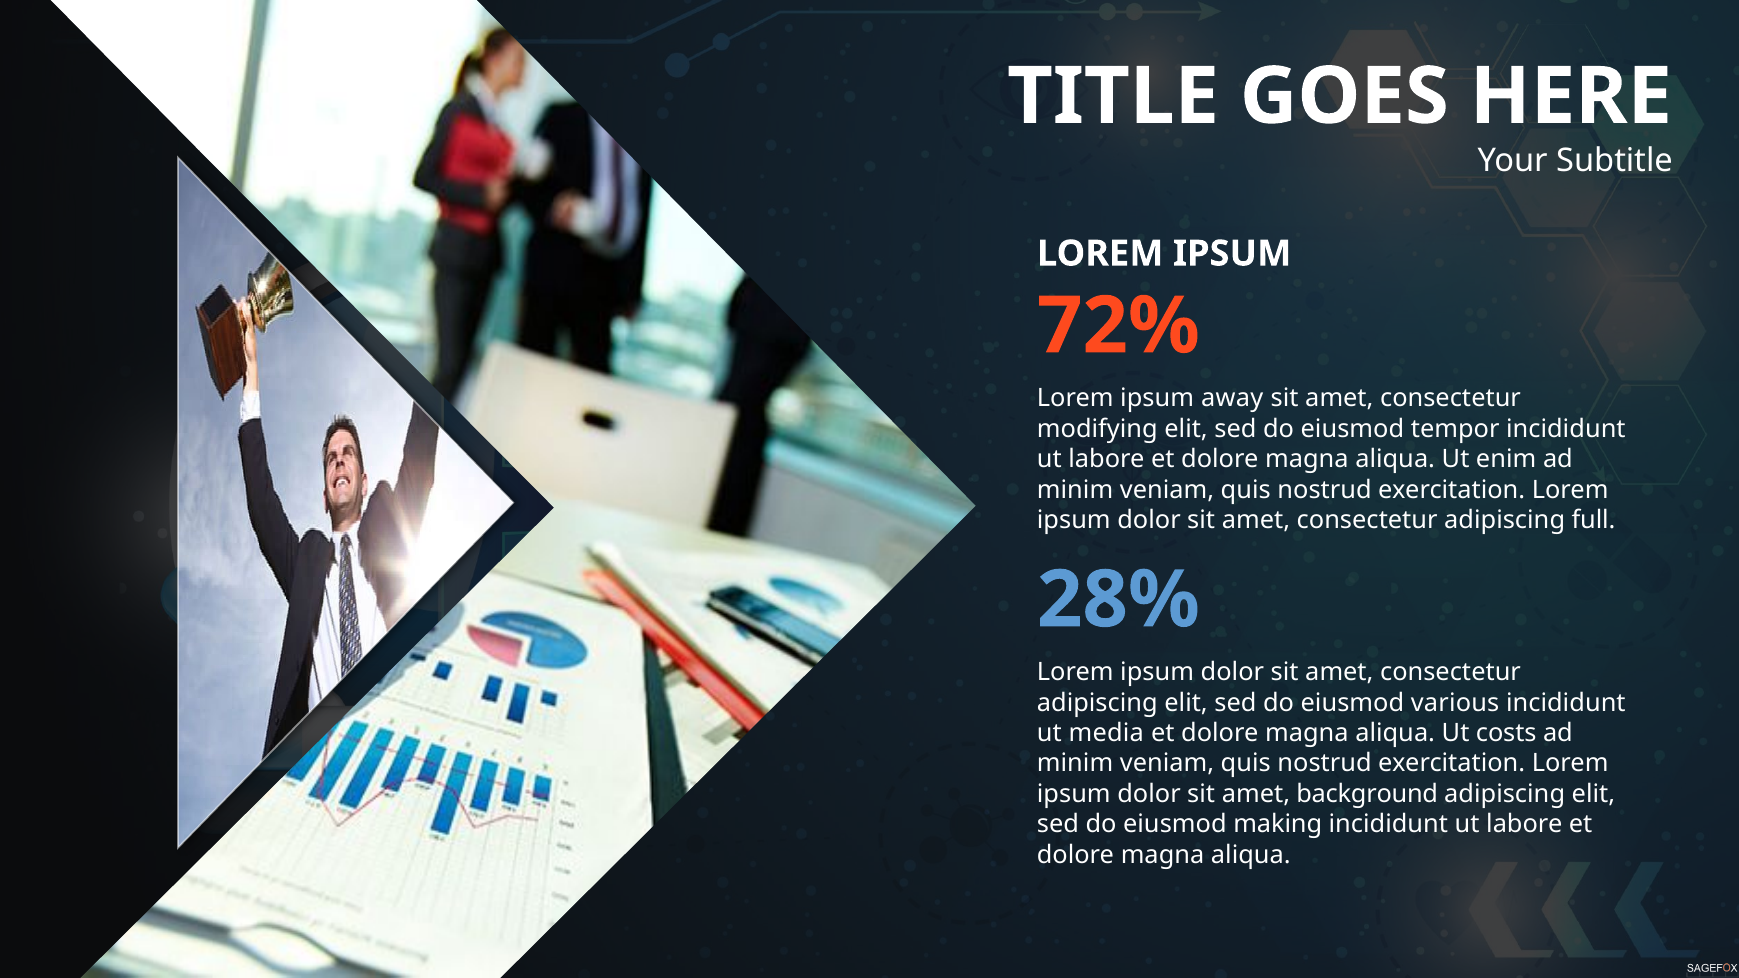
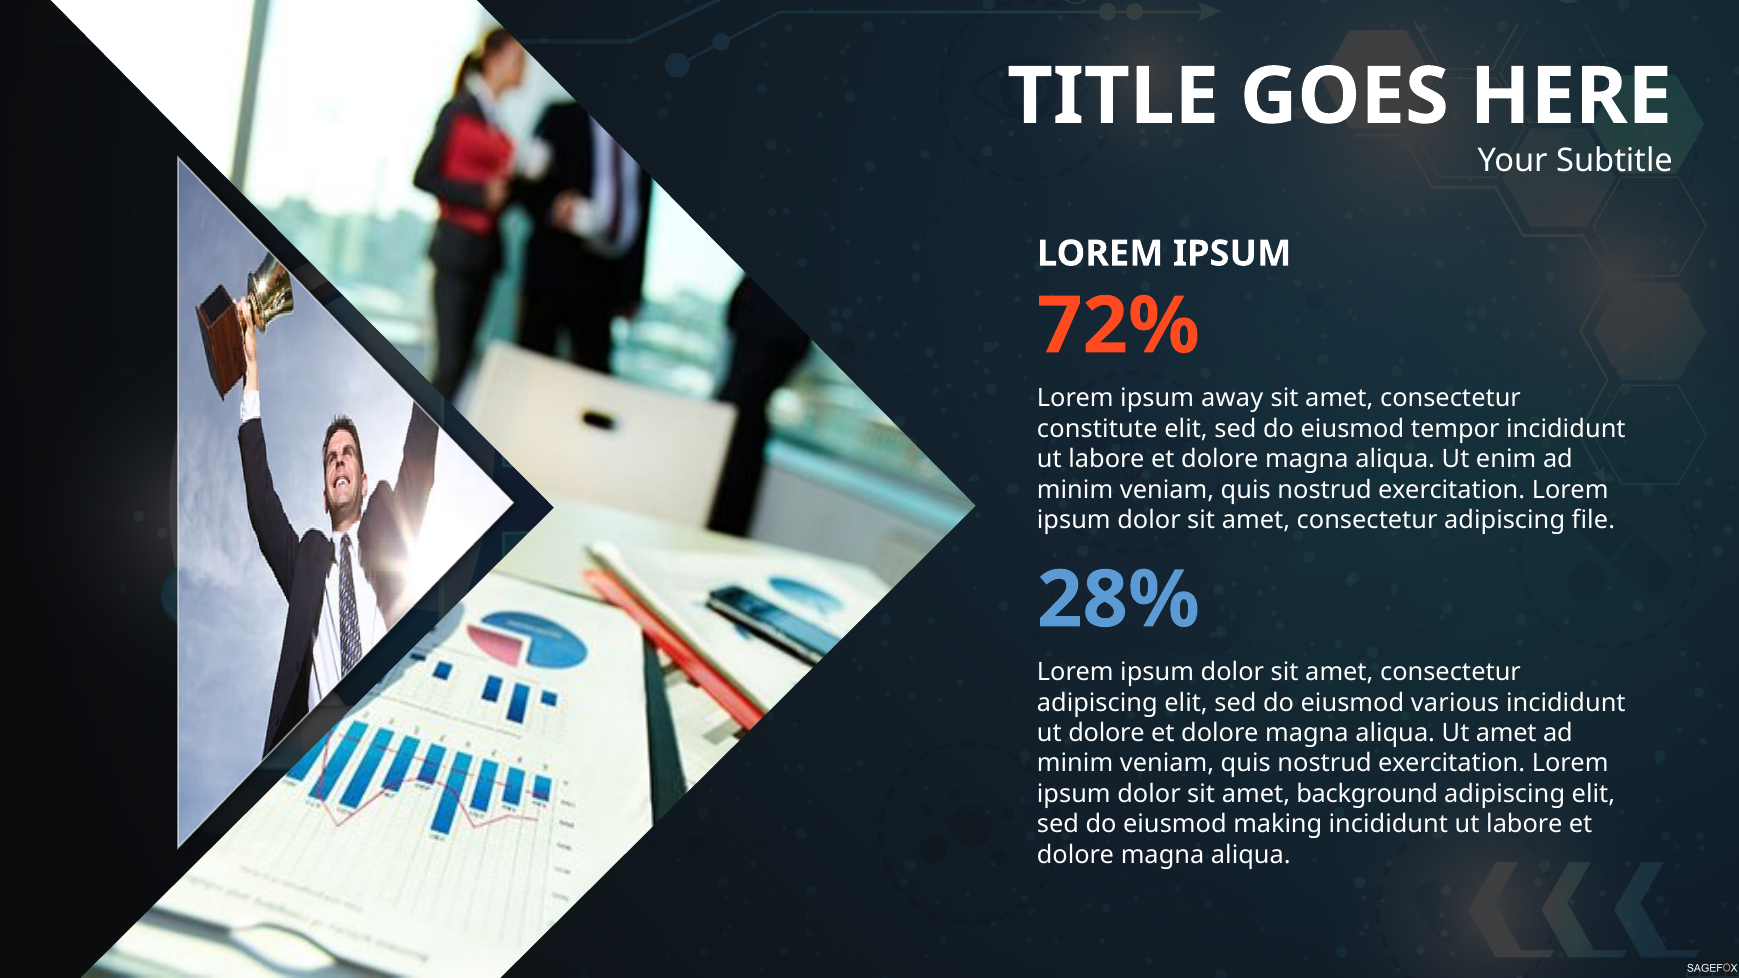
modifying: modifying -> constitute (1097, 429)
full: full -> file (1593, 520)
ut media: media -> dolore (1107, 733)
Ut costs: costs -> amet (1506, 733)
